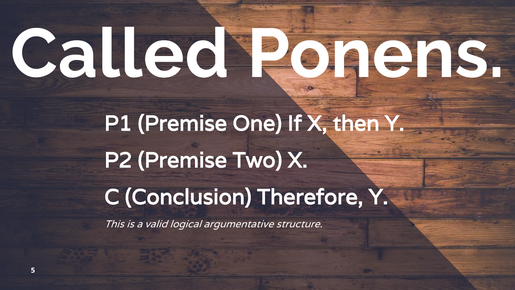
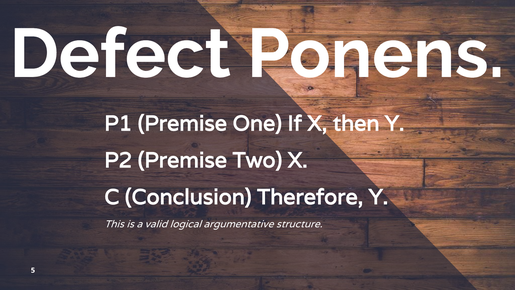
Called: Called -> Defect (120, 54)
